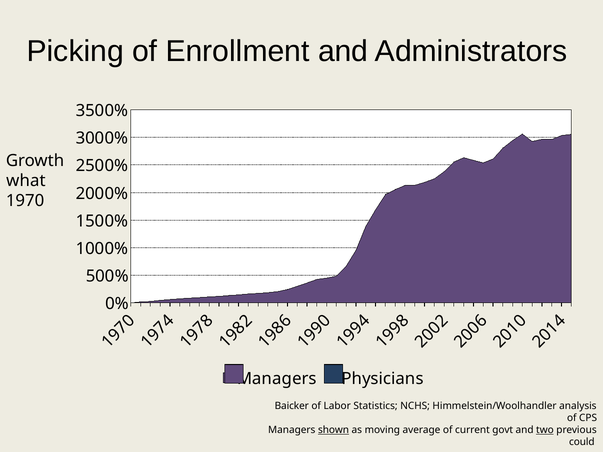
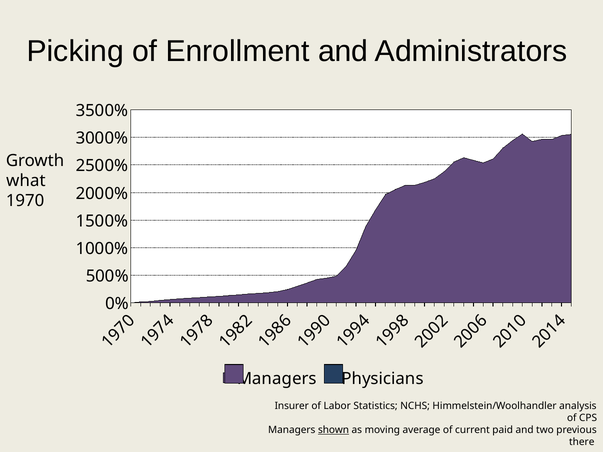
Baicker: Baicker -> Insurer (292, 406)
govt: govt -> paid (503, 430)
two underline: present -> none (545, 430)
could: could -> there (582, 442)
